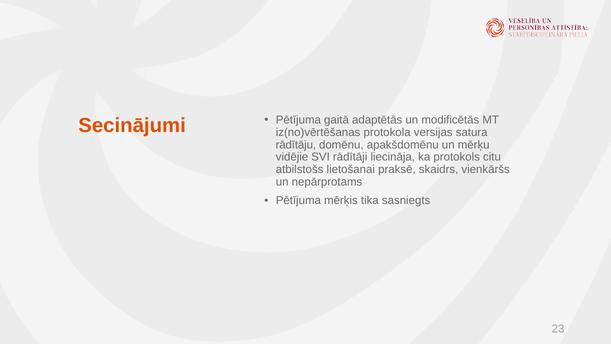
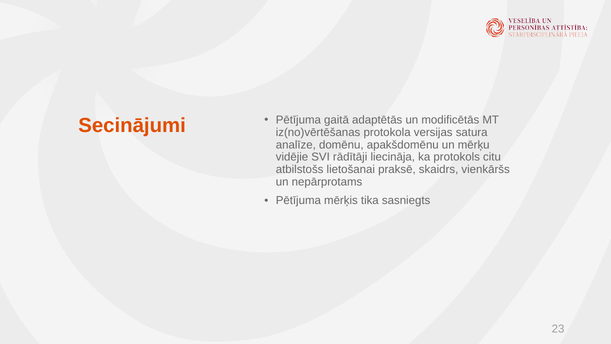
rādītāju: rādītāju -> analīze (296, 145)
